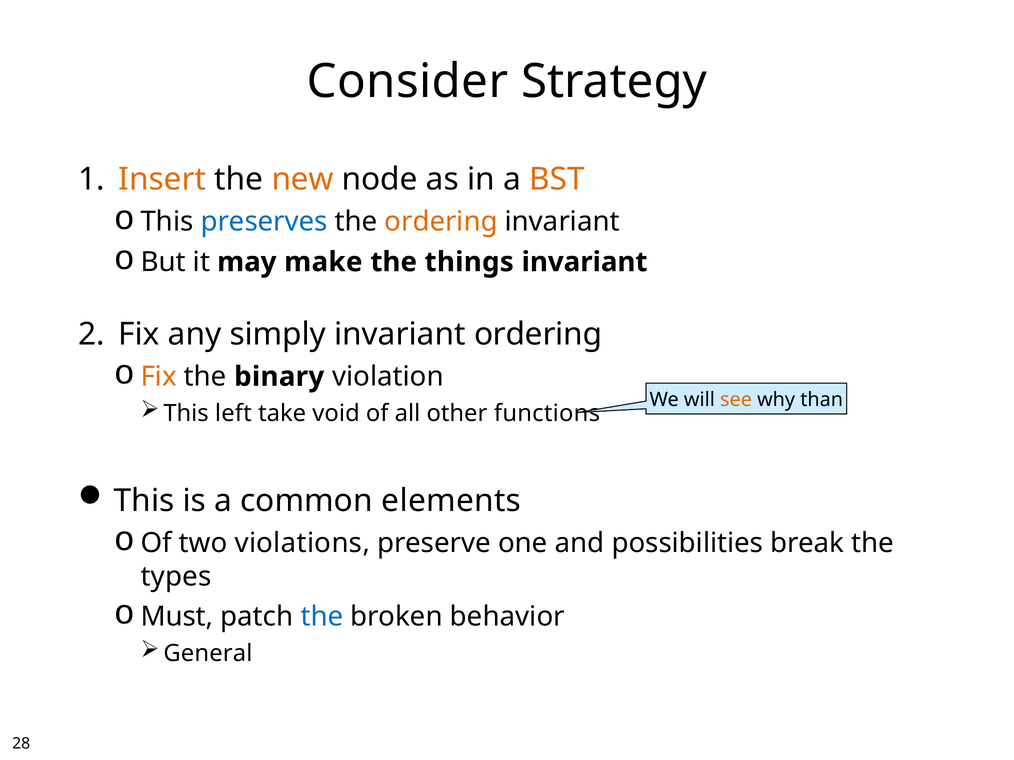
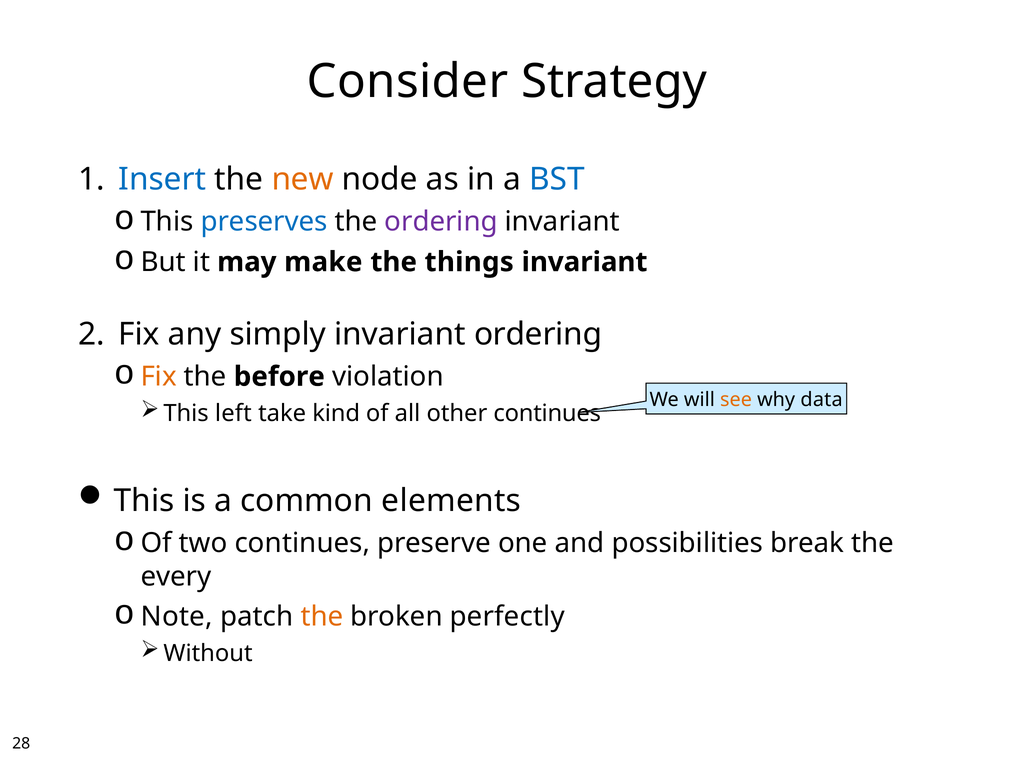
Insert colour: orange -> blue (162, 180)
BST colour: orange -> blue (557, 180)
ordering colour: orange -> purple (441, 222)
binary: binary -> before (279, 377)
than: than -> data (822, 400)
void: void -> kind (336, 413)
other functions: functions -> continues (547, 413)
two violations: violations -> continues (302, 543)
types: types -> every (176, 577)
Must: Must -> Note (177, 617)
the colour: blue -> orange (322, 617)
behavior: behavior -> perfectly (507, 617)
General: General -> Without (208, 654)
